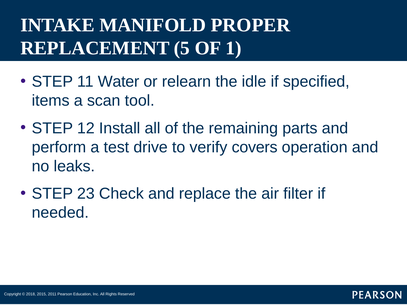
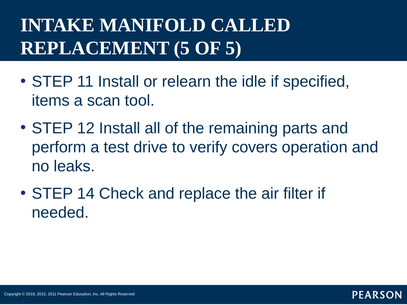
PROPER: PROPER -> CALLED (251, 25)
OF 1: 1 -> 5 (233, 48)
11 Water: Water -> Install (118, 82)
23: 23 -> 14 (86, 194)
